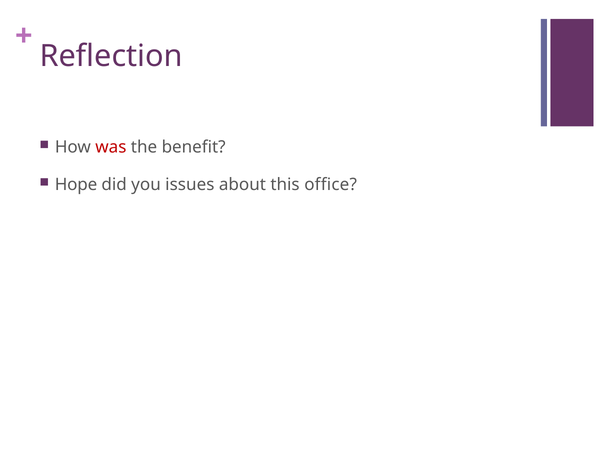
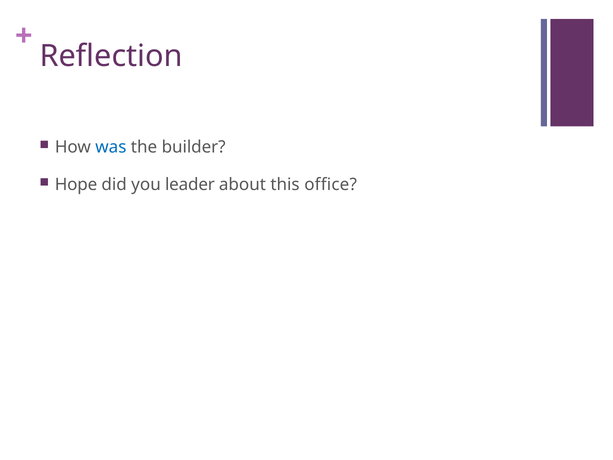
was colour: red -> blue (111, 147)
benefit: benefit -> builder (194, 147)
issues: issues -> leader (190, 185)
